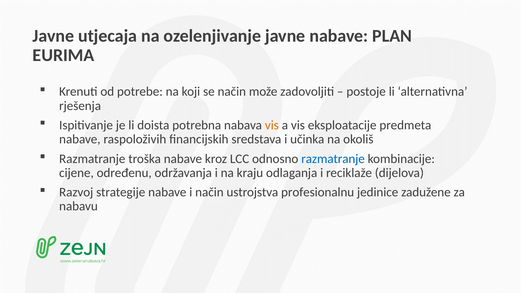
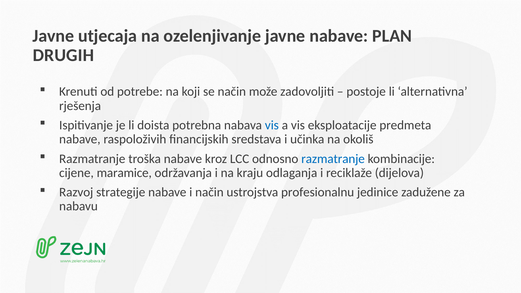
EURIMA: EURIMA -> DRUGIH (63, 55)
vis colour: orange -> blue (272, 125)
određenu: određenu -> maramice (124, 173)
